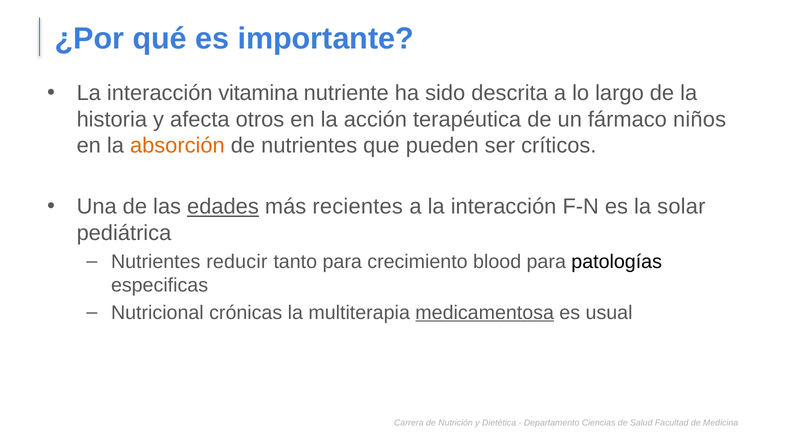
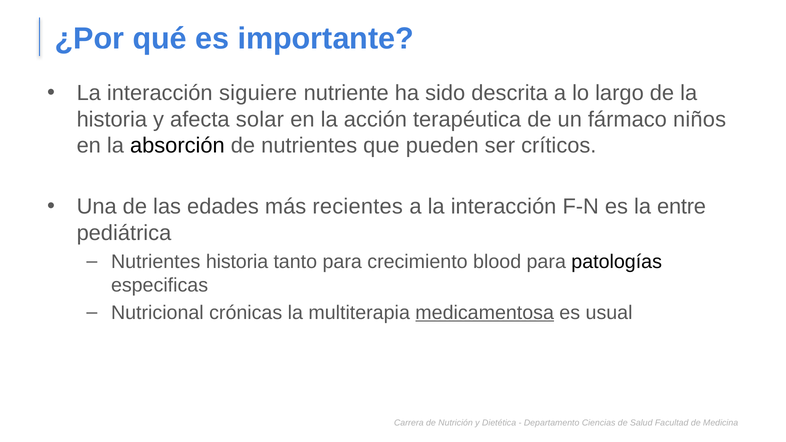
vitamina: vitamina -> siguiere (258, 93)
otros: otros -> solar (260, 119)
absorción colour: orange -> black (177, 146)
edades underline: present -> none (223, 207)
solar: solar -> entre (682, 207)
Nutrientes reducir: reducir -> historia (237, 262)
